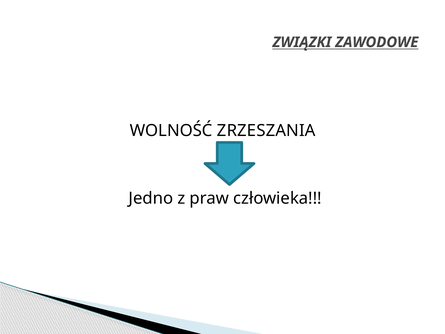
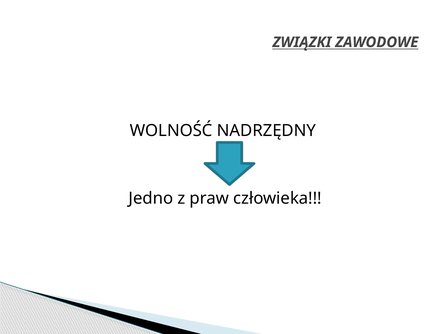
ZRZESZANIA: ZRZESZANIA -> NADRZĘDNY (266, 130)
